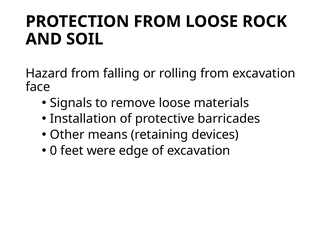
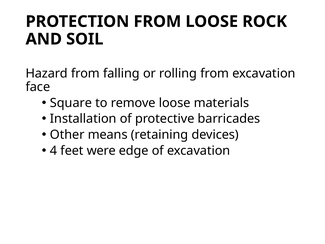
Signals: Signals -> Square (71, 103)
0: 0 -> 4 (54, 150)
